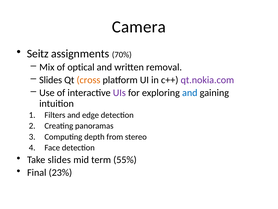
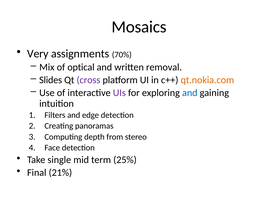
Camera: Camera -> Mosaics (139, 27)
Seitz: Seitz -> Very (38, 54)
cross colour: orange -> purple (88, 80)
qt.nokia.com colour: purple -> orange (207, 80)
Take slides: slides -> single (59, 159)
55%: 55% -> 25% (125, 159)
23%: 23% -> 21% (60, 172)
